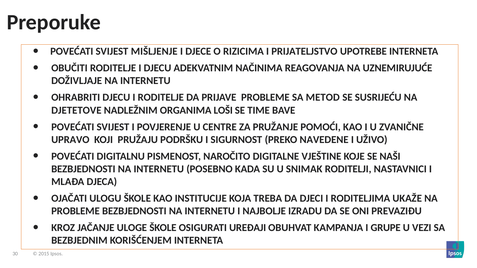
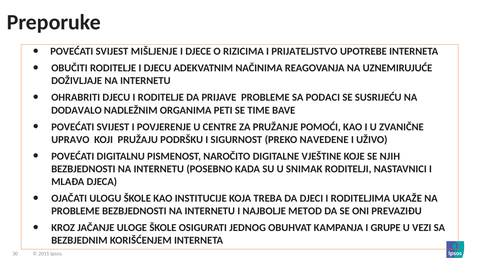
METOD: METOD -> PODACI (323, 98)
DJETETOVE: DJETETOVE -> DODAVALO (76, 110)
LOŠI: LOŠI -> PETI (223, 110)
NAŠI: NAŠI -> NJIH (390, 156)
IZRADU: IZRADU -> METOD (305, 211)
UREĐAJI: UREĐAJI -> JEDNOG (248, 228)
